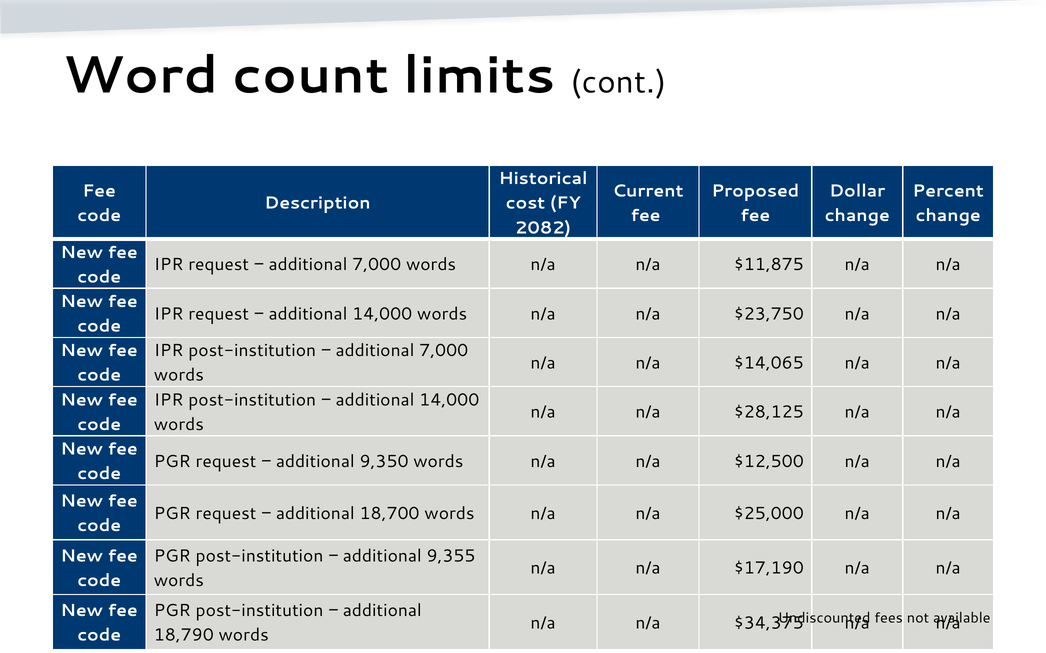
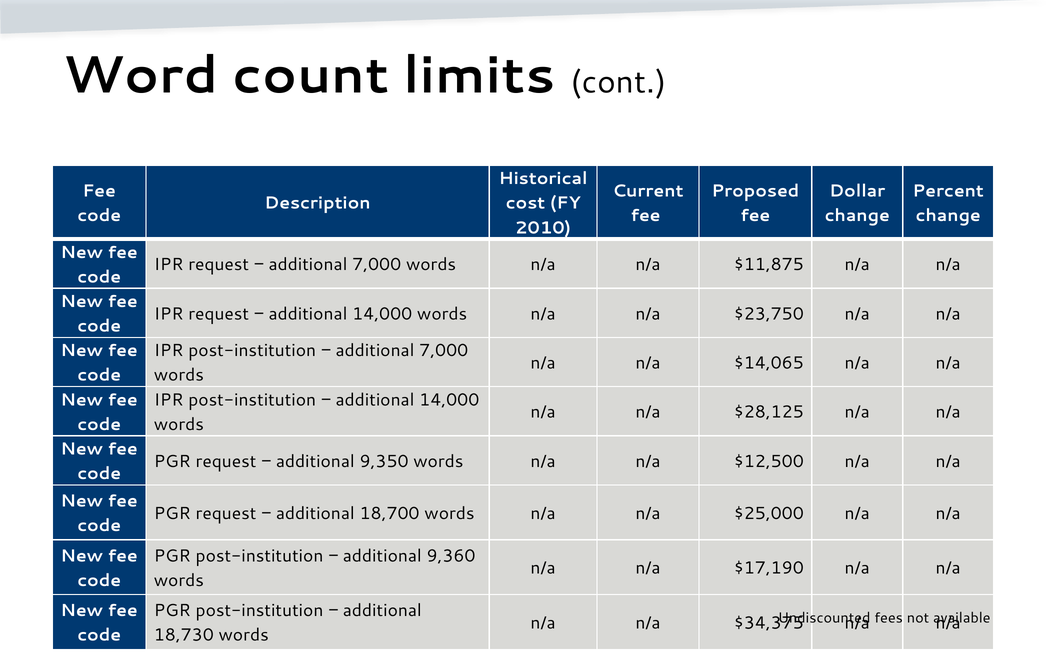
2082: 2082 -> 2010 (543, 228)
9,355: 9,355 -> 9,360 (451, 556)
18,790: 18,790 -> 18,730 (184, 636)
